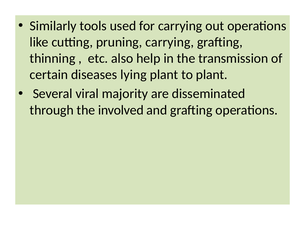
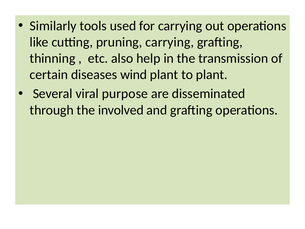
lying: lying -> wind (134, 75)
majority: majority -> purpose (125, 94)
